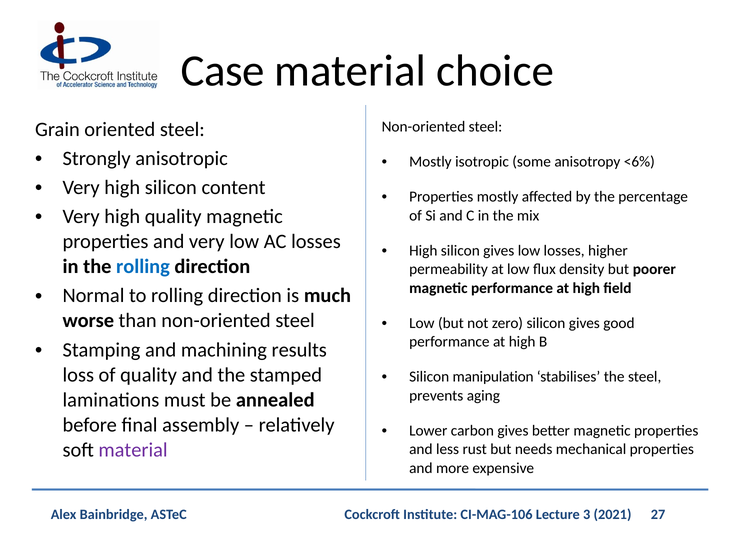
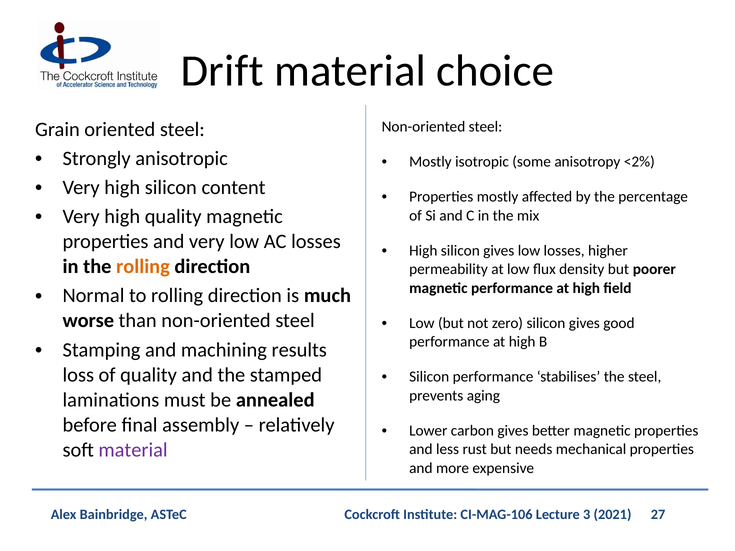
Case: Case -> Drift (222, 71)
<6%: <6% -> <2% (639, 162)
rolling colour: blue -> orange (143, 267)
Silicon manipulation: manipulation -> performance (493, 377)
